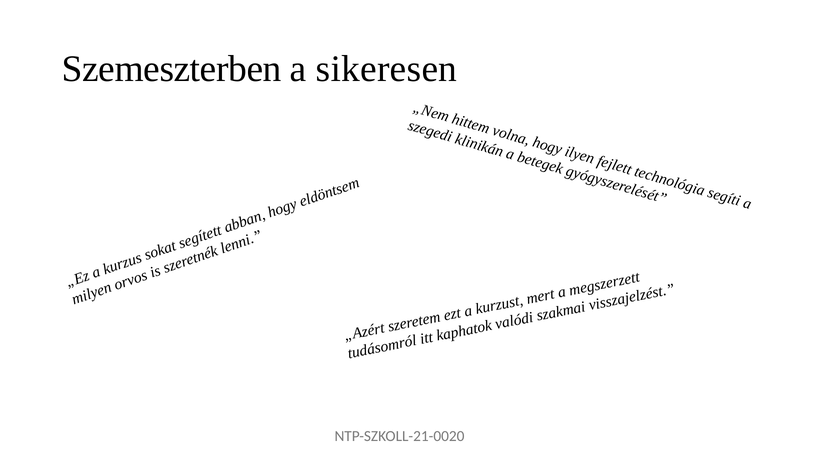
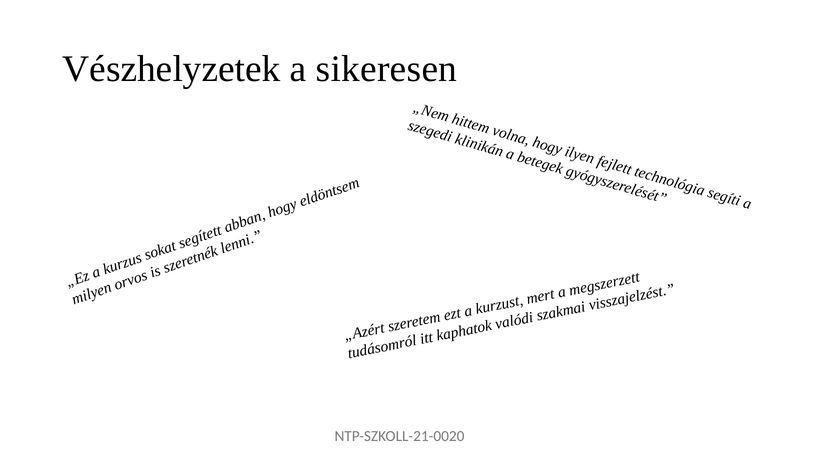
Szemeszterben: Szemeszterben -> Vészhelyzetek (171, 69)
